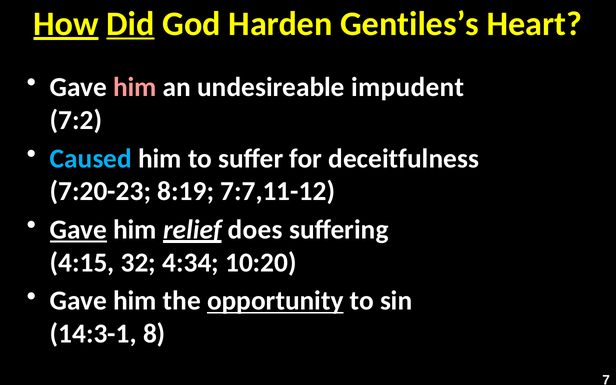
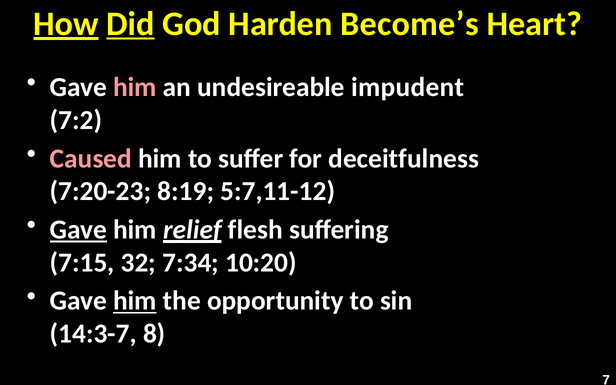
Gentiles’s: Gentiles’s -> Become’s (409, 24)
Caused colour: light blue -> pink (91, 158)
7:7,11-12: 7:7,11-12 -> 5:7,11-12 (278, 191)
does: does -> flesh (255, 230)
4:15: 4:15 -> 7:15 (82, 263)
4:34: 4:34 -> 7:34 (191, 263)
him underline: none -> present (135, 301)
opportunity underline: present -> none (275, 301)
14:3-1: 14:3-1 -> 14:3-7 (93, 334)
